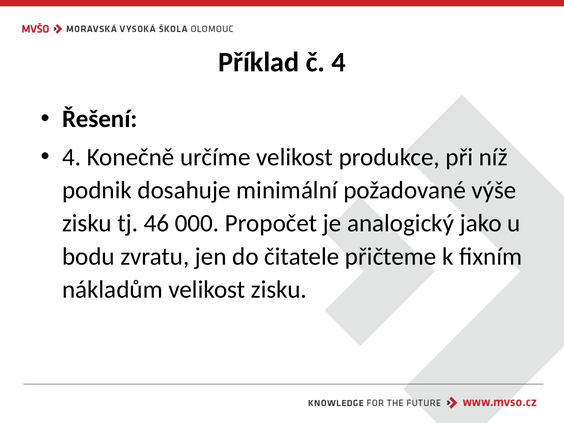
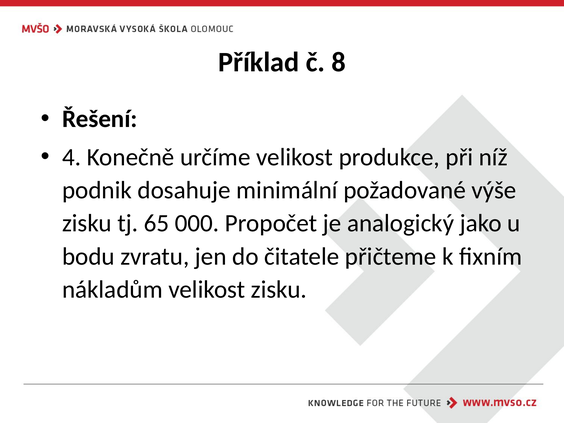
č 4: 4 -> 8 (339, 62)
46: 46 -> 65 (156, 223)
